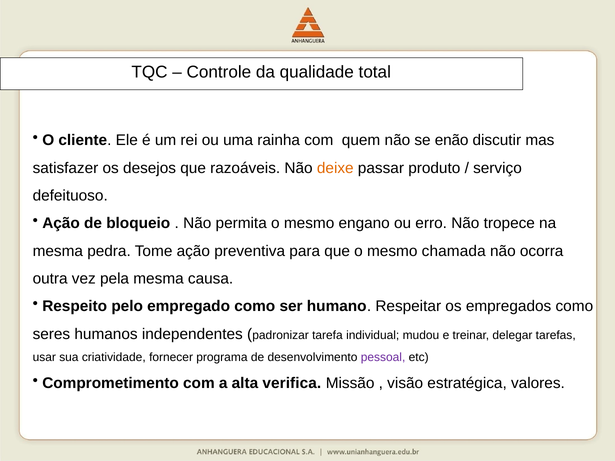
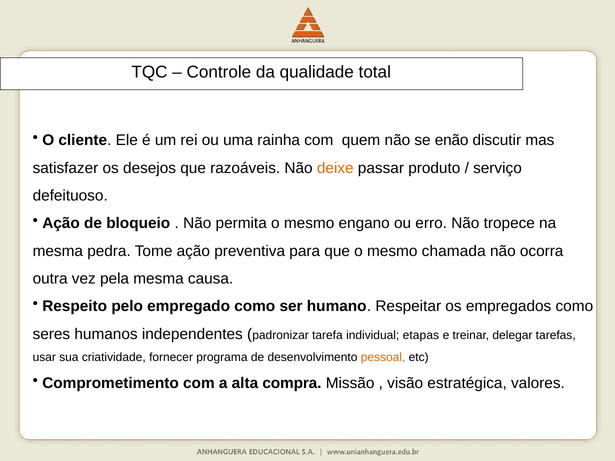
mudou: mudou -> etapas (421, 335)
pessoal colour: purple -> orange (383, 357)
verifica: verifica -> compra (292, 383)
